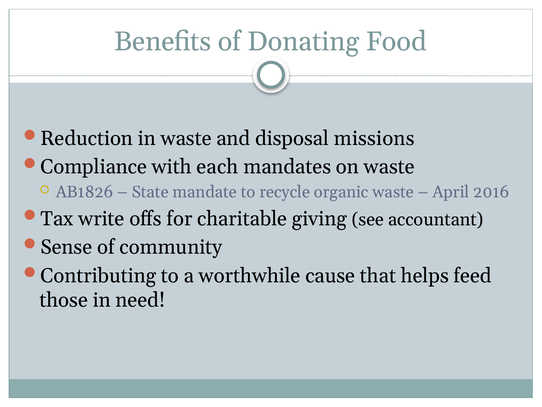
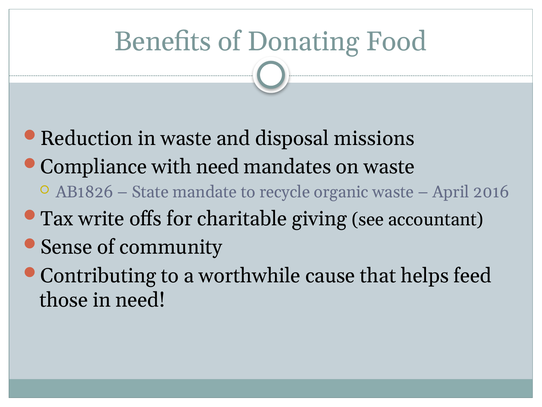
with each: each -> need (218, 167)
